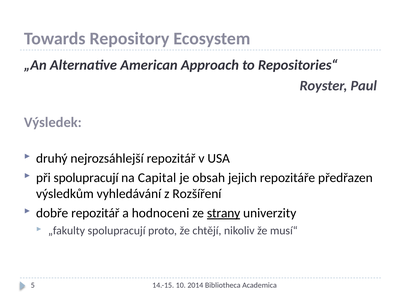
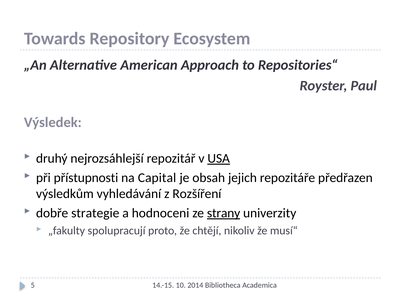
USA underline: none -> present (219, 159)
při spolupracují: spolupracují -> přístupnosti (86, 178)
dobře repozitář: repozitář -> strategie (95, 214)
